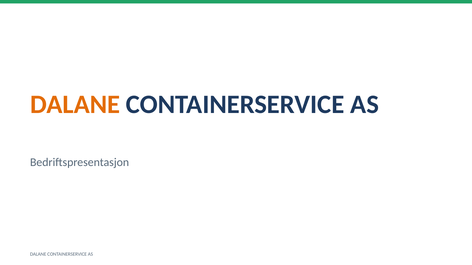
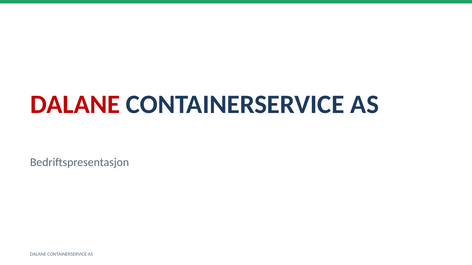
DALANE colour: orange -> red (75, 105)
